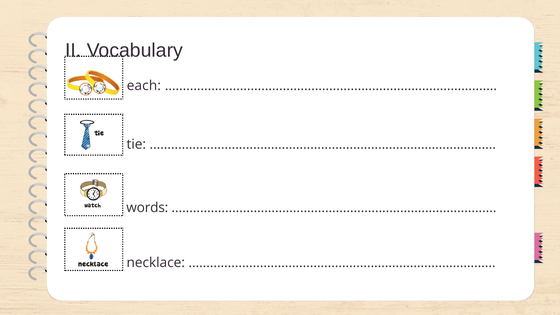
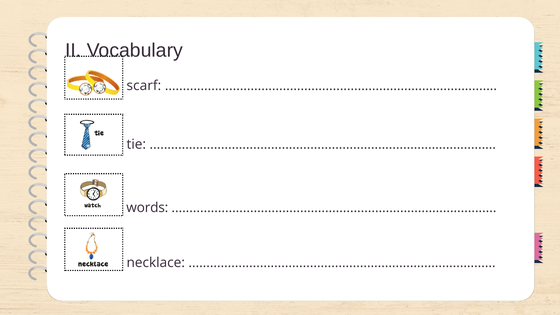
each: each -> scarf (144, 86)
